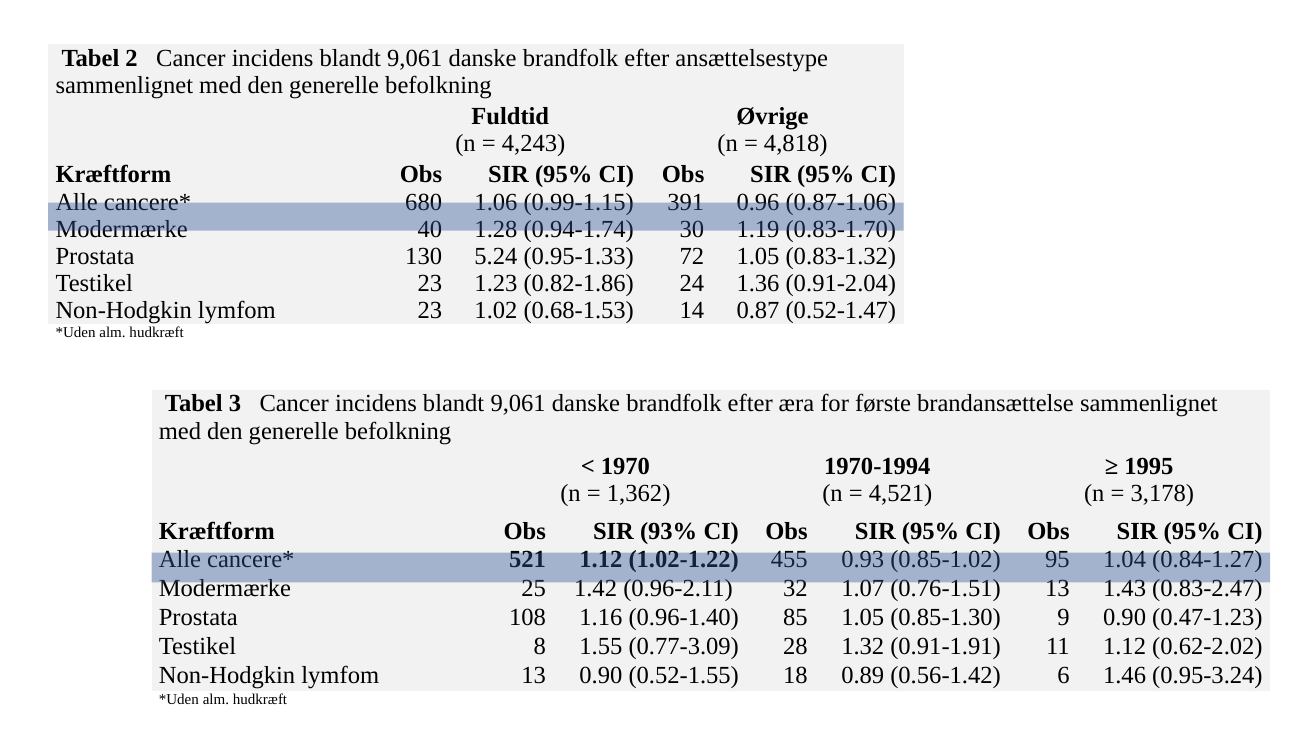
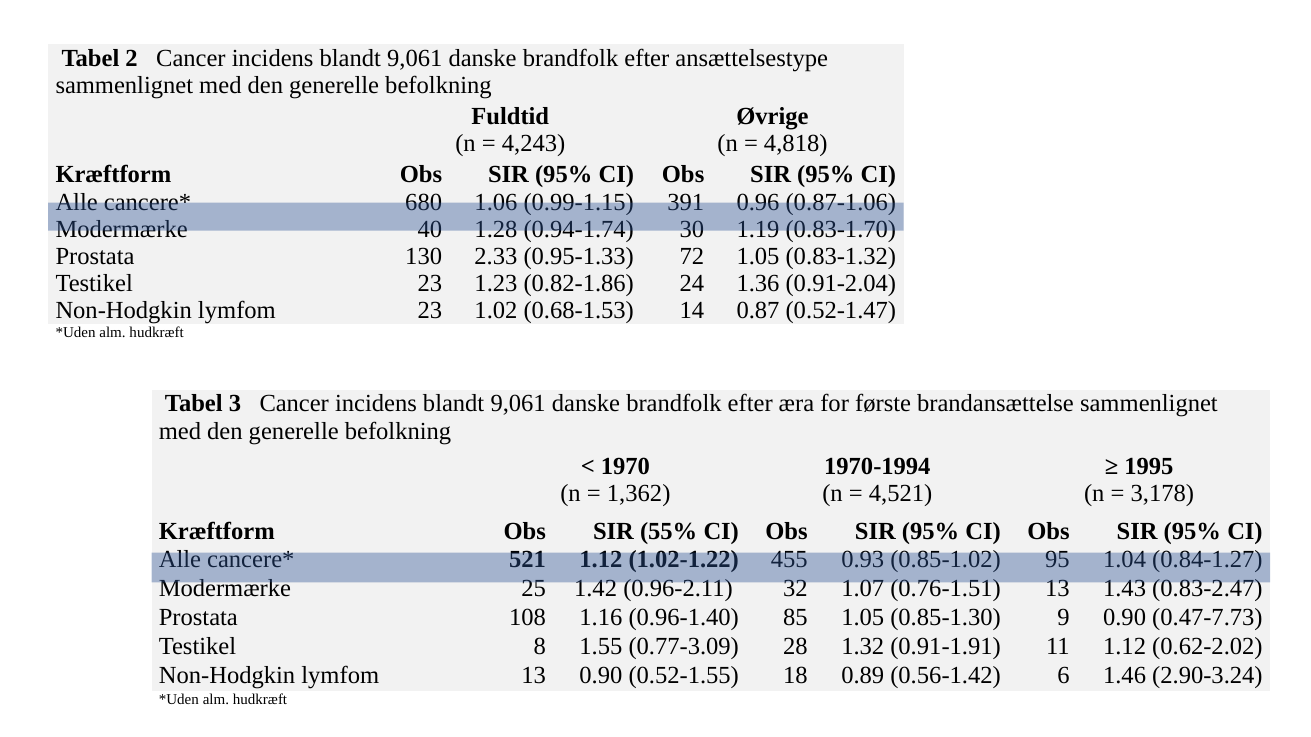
5.24: 5.24 -> 2.33 (496, 257)
93%: 93% -> 55% (669, 532)
0.47-1.23: 0.47-1.23 -> 0.47-7.73 (1207, 618)
0.95-3.24: 0.95-3.24 -> 2.90-3.24 (1207, 676)
